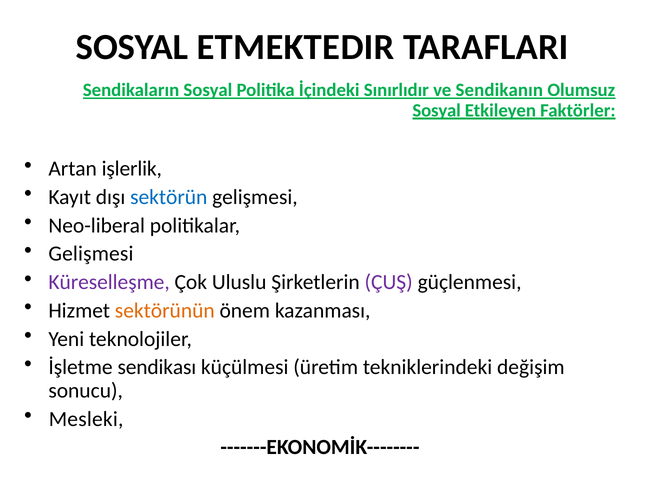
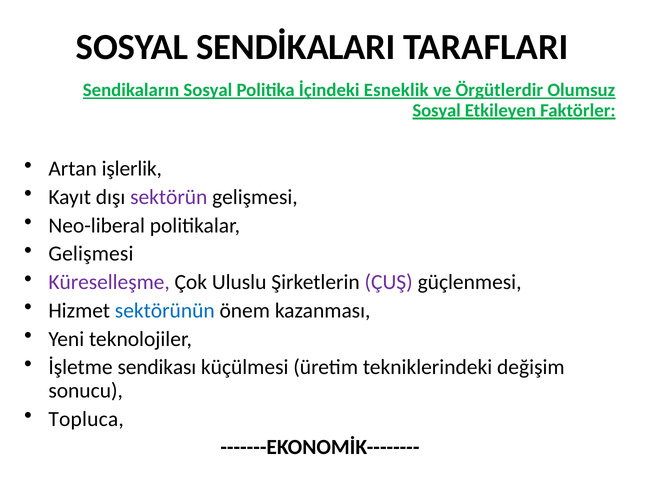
ETMEKTEDIR: ETMEKTEDIR -> SENDİKALARI (296, 47)
Sınırlıdır: Sınırlıdır -> Esneklik (396, 90)
Sendikanın: Sendikanın -> Örgütlerdir (499, 90)
sektörün colour: blue -> purple (169, 197)
sektörünün colour: orange -> blue (165, 310)
Mesleki: Mesleki -> Topluca (86, 419)
